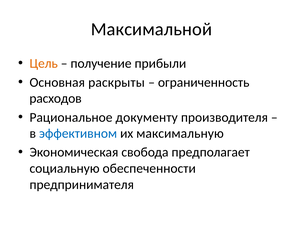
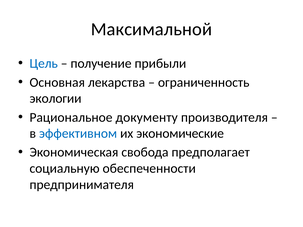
Цель colour: orange -> blue (44, 64)
раскрыты: раскрыты -> лекарства (117, 82)
расходов: расходов -> экологии (56, 99)
максимальную: максимальную -> экономические (180, 134)
